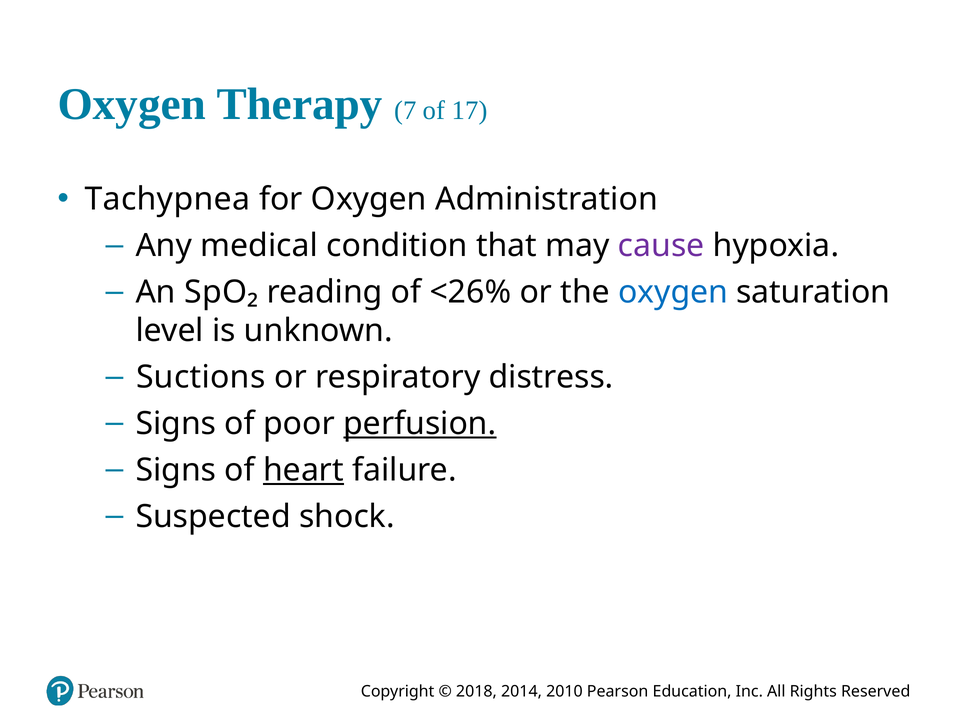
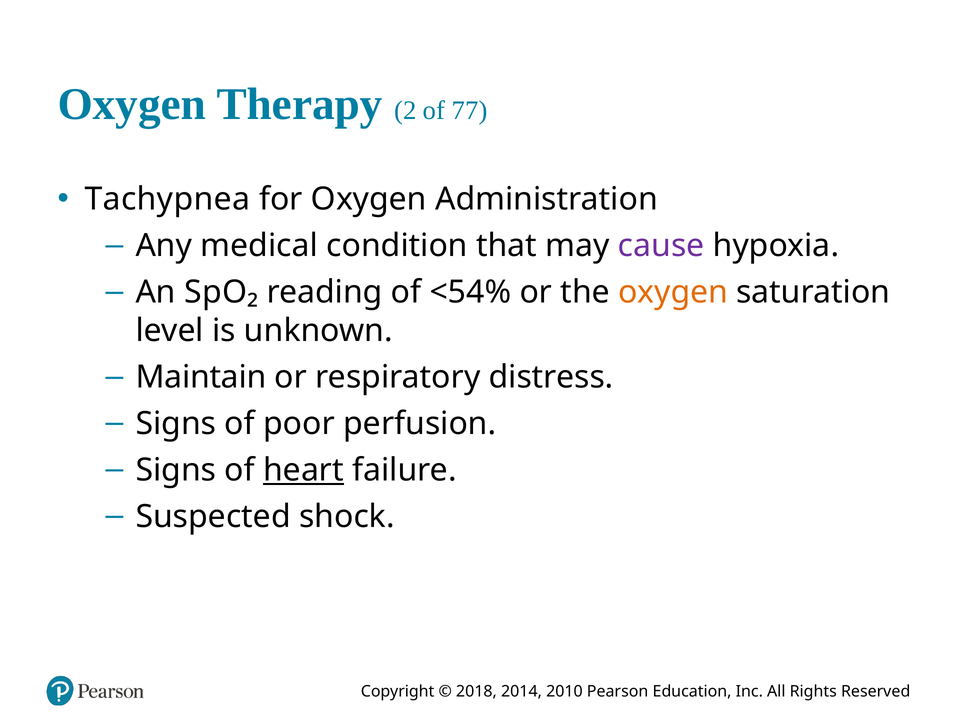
7: 7 -> 2 (405, 110)
17: 17 -> 77 (470, 110)
<26%: <26% -> <54% (470, 292)
oxygen colour: blue -> orange (673, 292)
Suctions: Suctions -> Maintain (201, 377)
perfusion underline: present -> none (420, 424)
